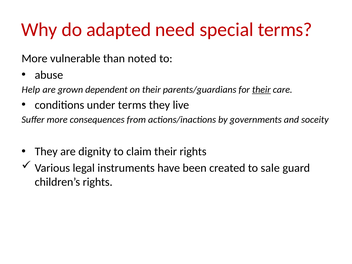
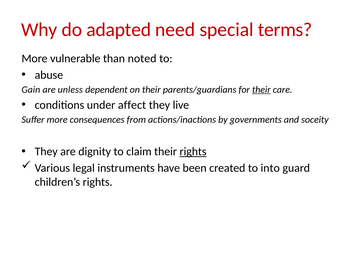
Help: Help -> Gain (31, 90)
grown: grown -> unless (70, 90)
under terms: terms -> affect (132, 105)
rights underline: none -> present (193, 152)
sale: sale -> into (270, 168)
